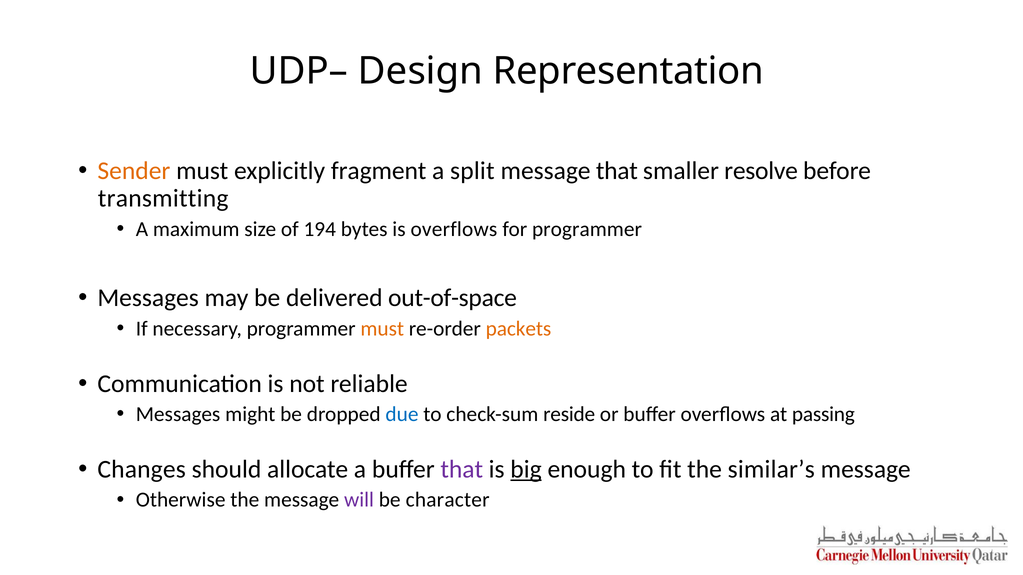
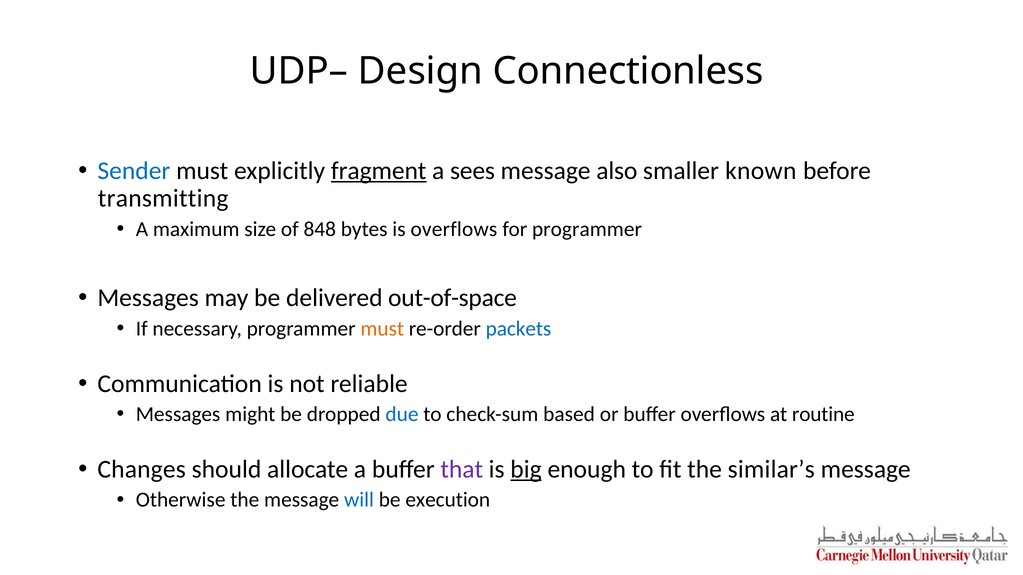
Representation: Representation -> Connectionless (628, 71)
Sender colour: orange -> blue (134, 171)
fragment underline: none -> present (379, 171)
split: split -> sees (472, 171)
message that: that -> also (617, 171)
resolve: resolve -> known (761, 171)
194: 194 -> 848 (320, 229)
packets colour: orange -> blue (519, 329)
reside: reside -> based (569, 415)
passing: passing -> routine (823, 415)
will colour: purple -> blue (359, 500)
character: character -> execution (448, 500)
